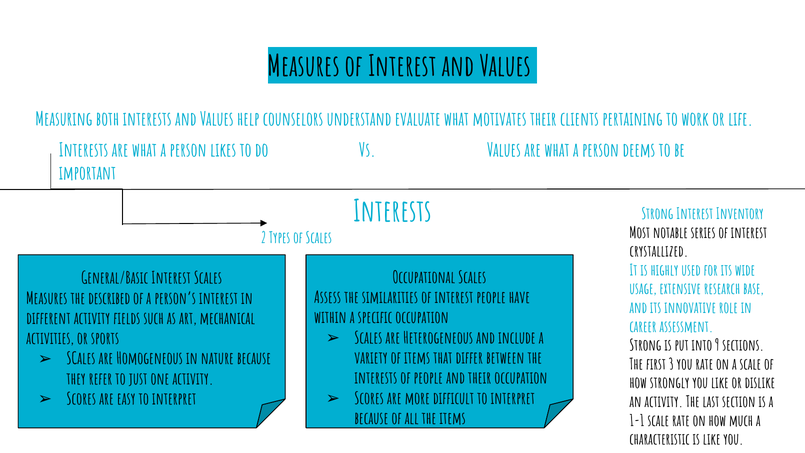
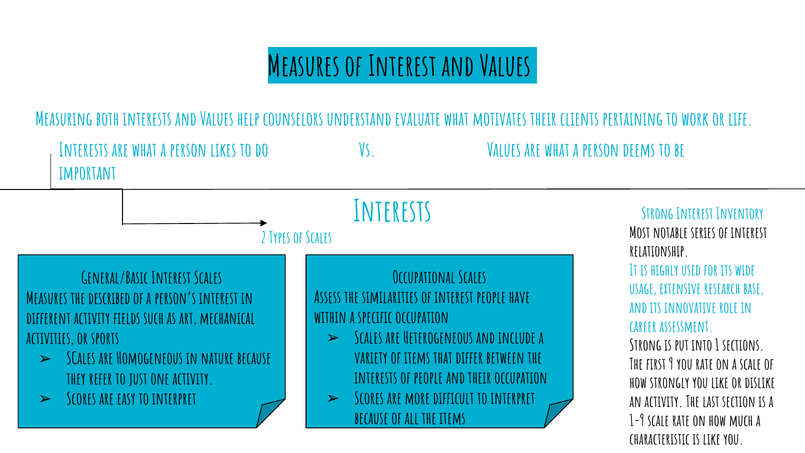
crystallized: crystallized -> relationship (659, 252)
9: 9 -> 1 (717, 346)
3: 3 -> 9 (671, 364)
1-1: 1-1 -> 1-9 (637, 421)
